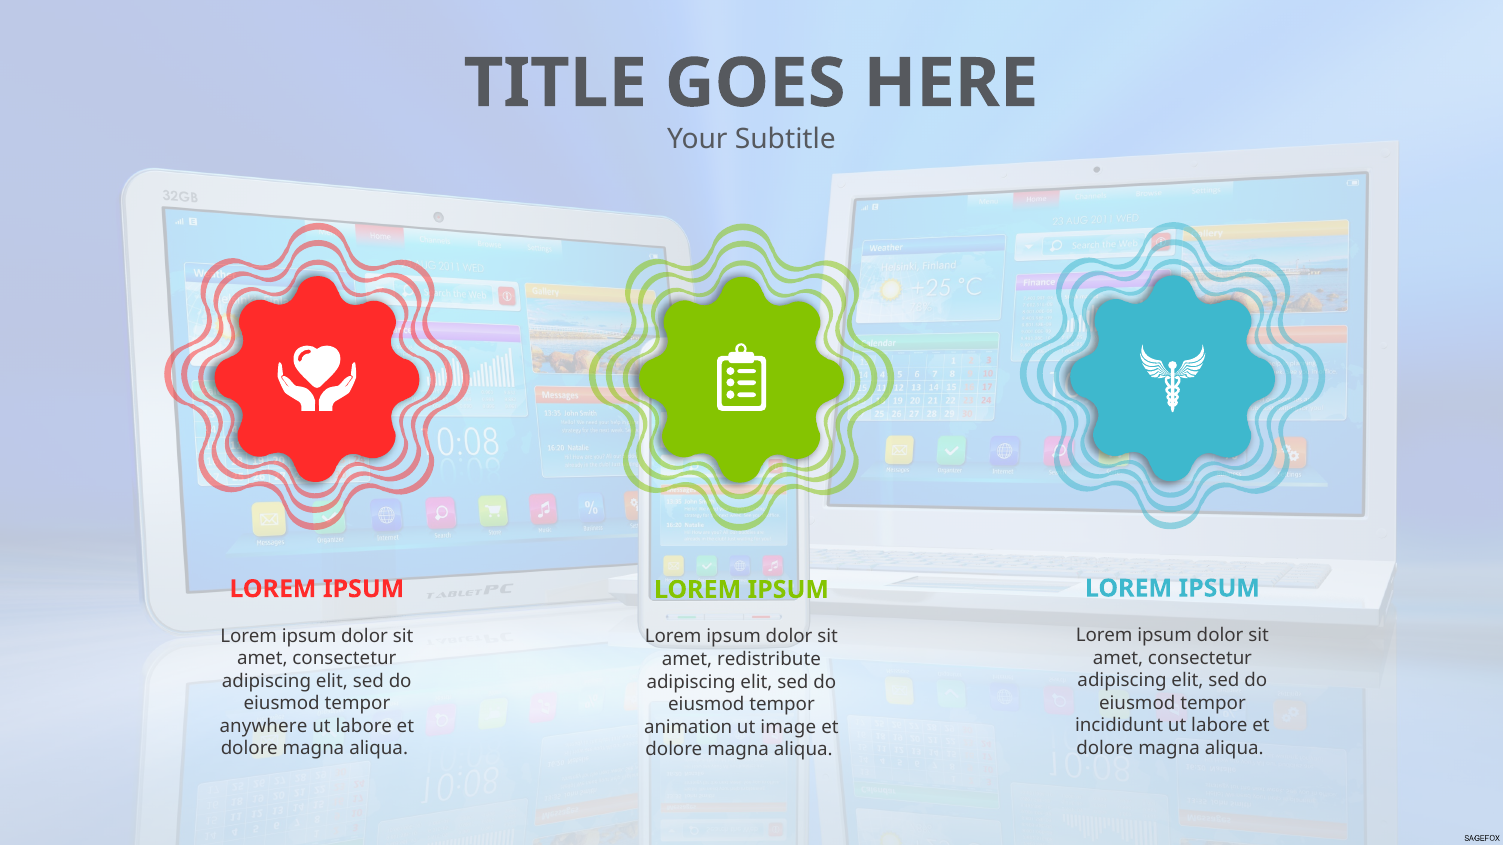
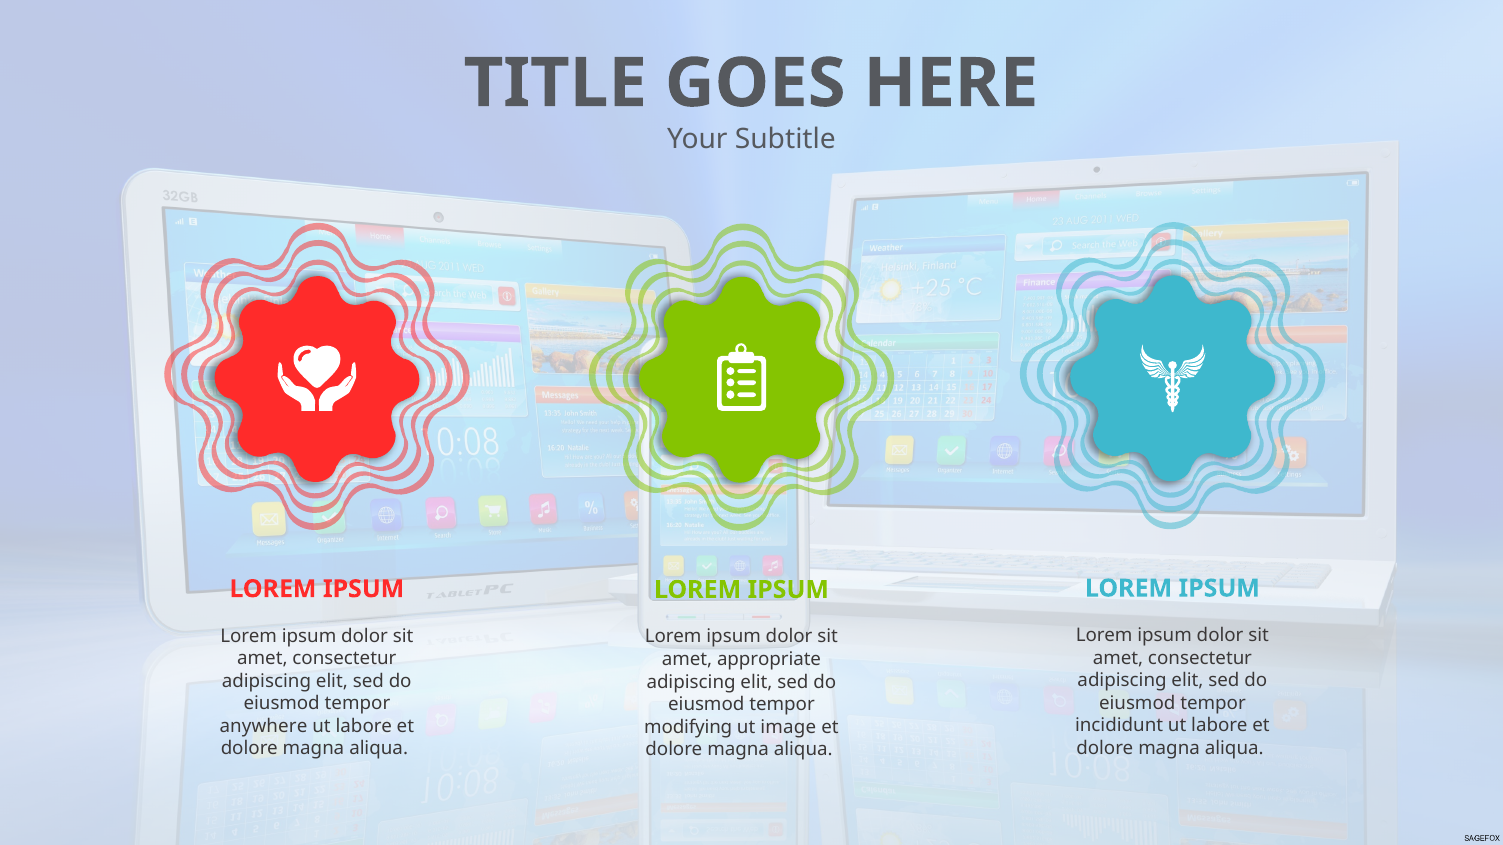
redistribute: redistribute -> appropriate (769, 660)
animation: animation -> modifying (688, 727)
